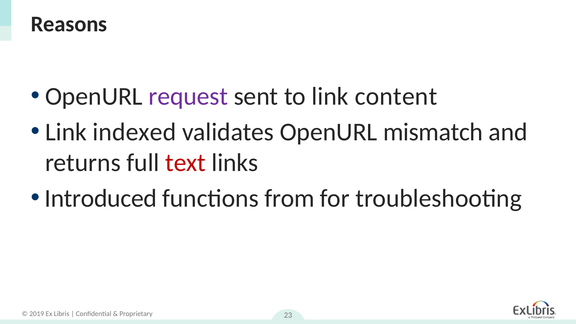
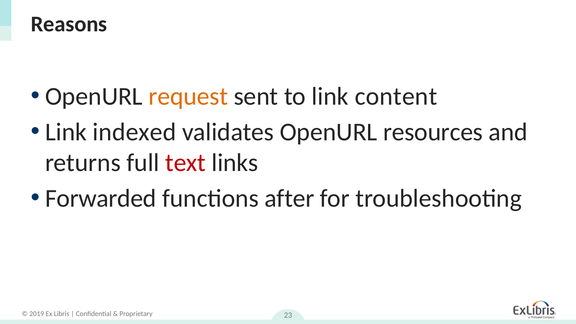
request colour: purple -> orange (188, 97)
mismatch: mismatch -> resources (433, 132)
Introduced: Introduced -> Forwarded (101, 198)
from: from -> after (289, 198)
